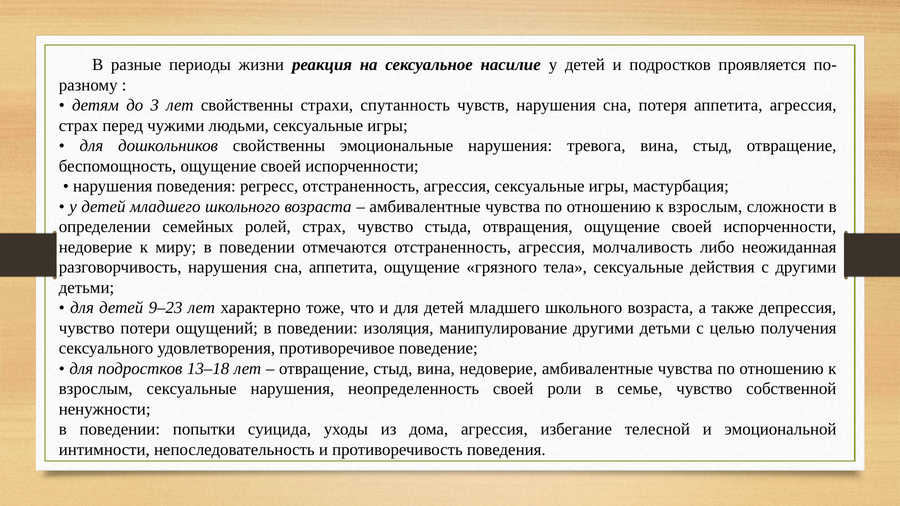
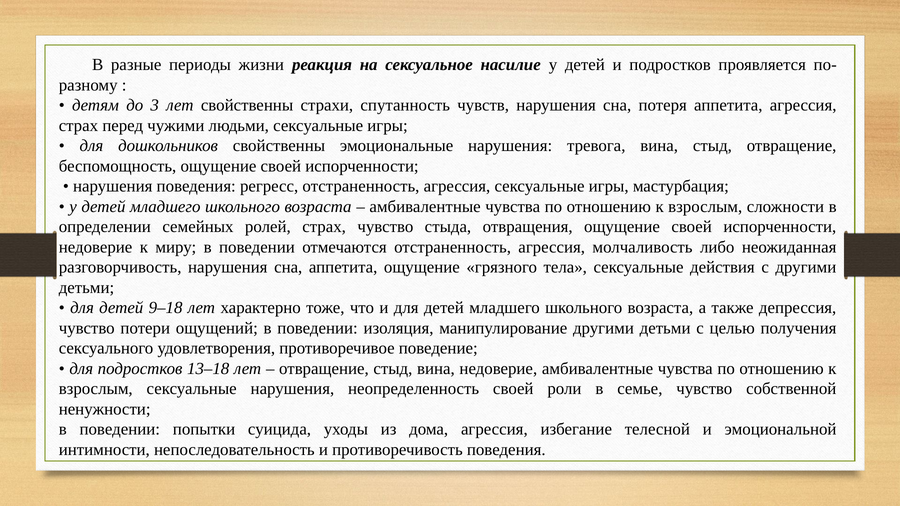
9–23: 9–23 -> 9–18 (166, 308)
